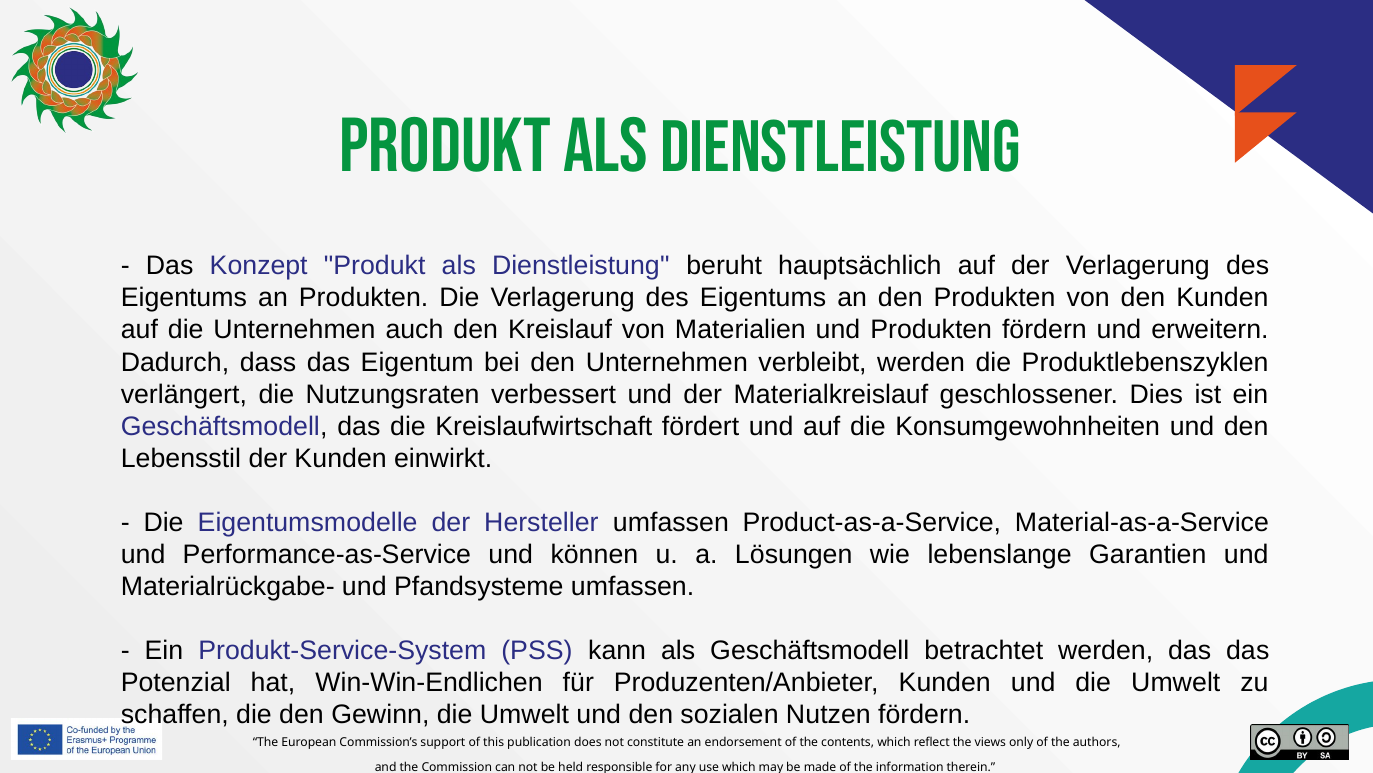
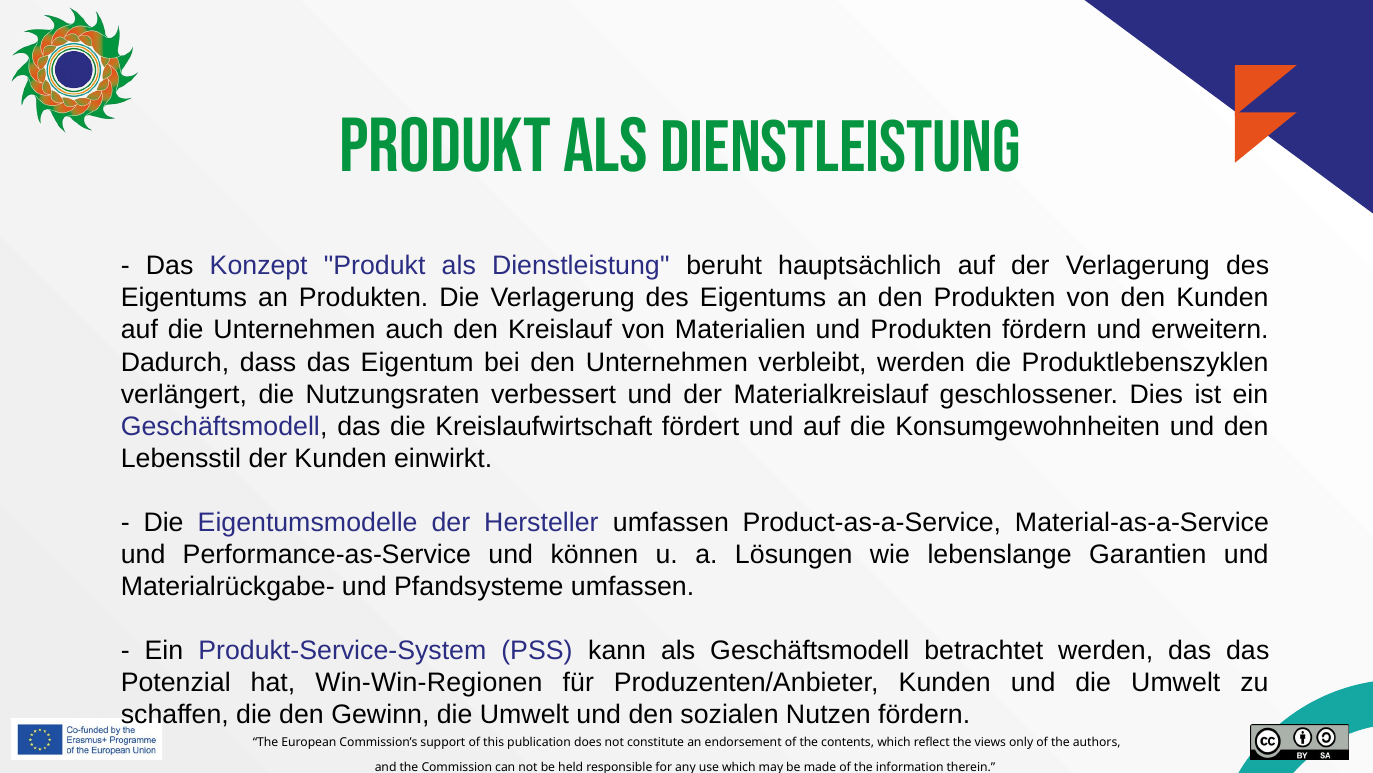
Win-Win-Endlichen: Win-Win-Endlichen -> Win-Win-Regionen (429, 682)
